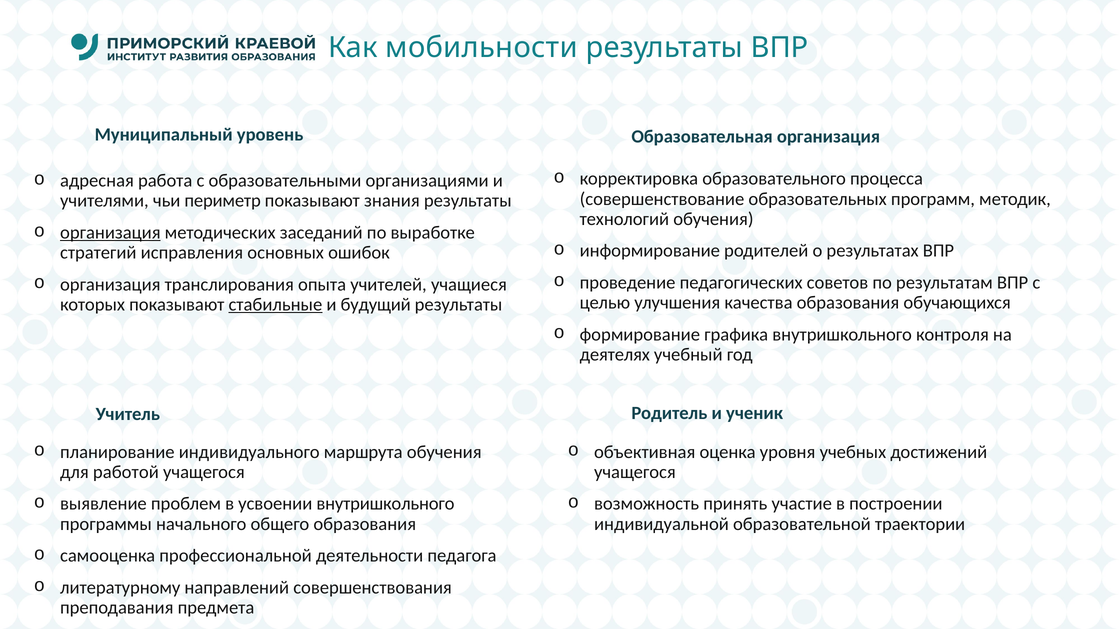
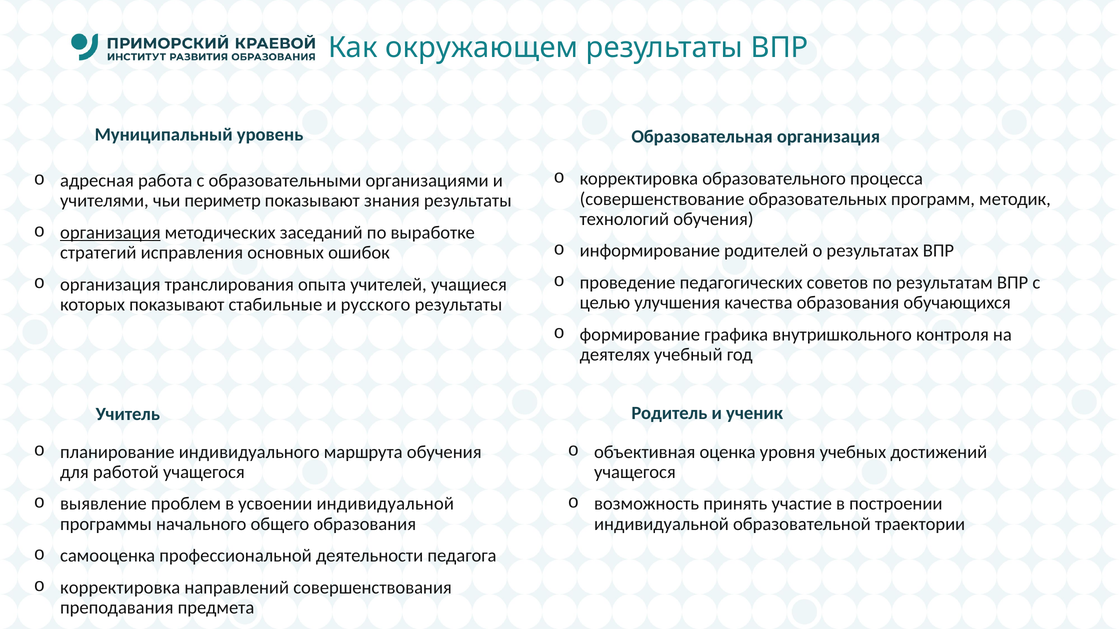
мобильности: мобильности -> окружающем (482, 48)
стабильные underline: present -> none (275, 305)
будущий: будущий -> русского (376, 305)
усвоении внутришкольного: внутришкольного -> индивидуальной (385, 504)
литературному: литературному -> корректировка (120, 588)
